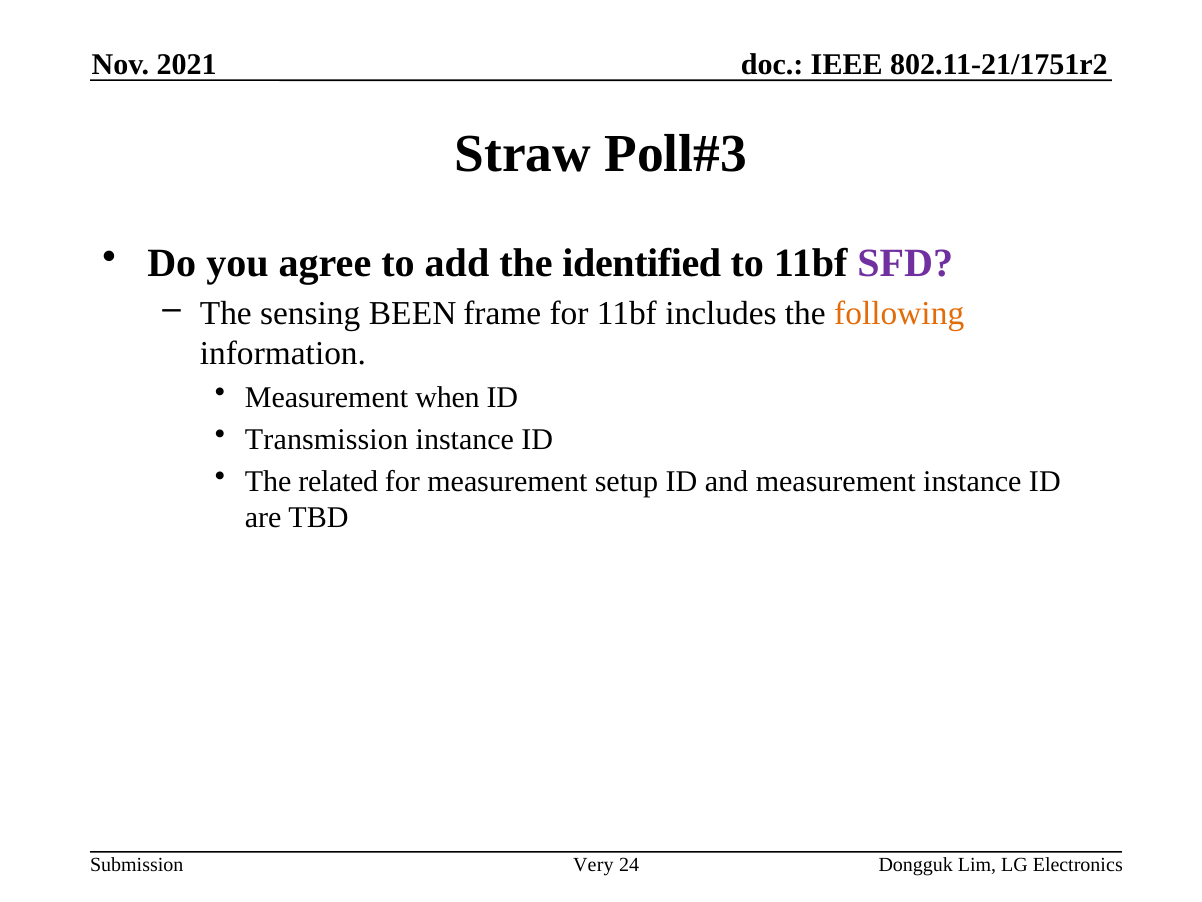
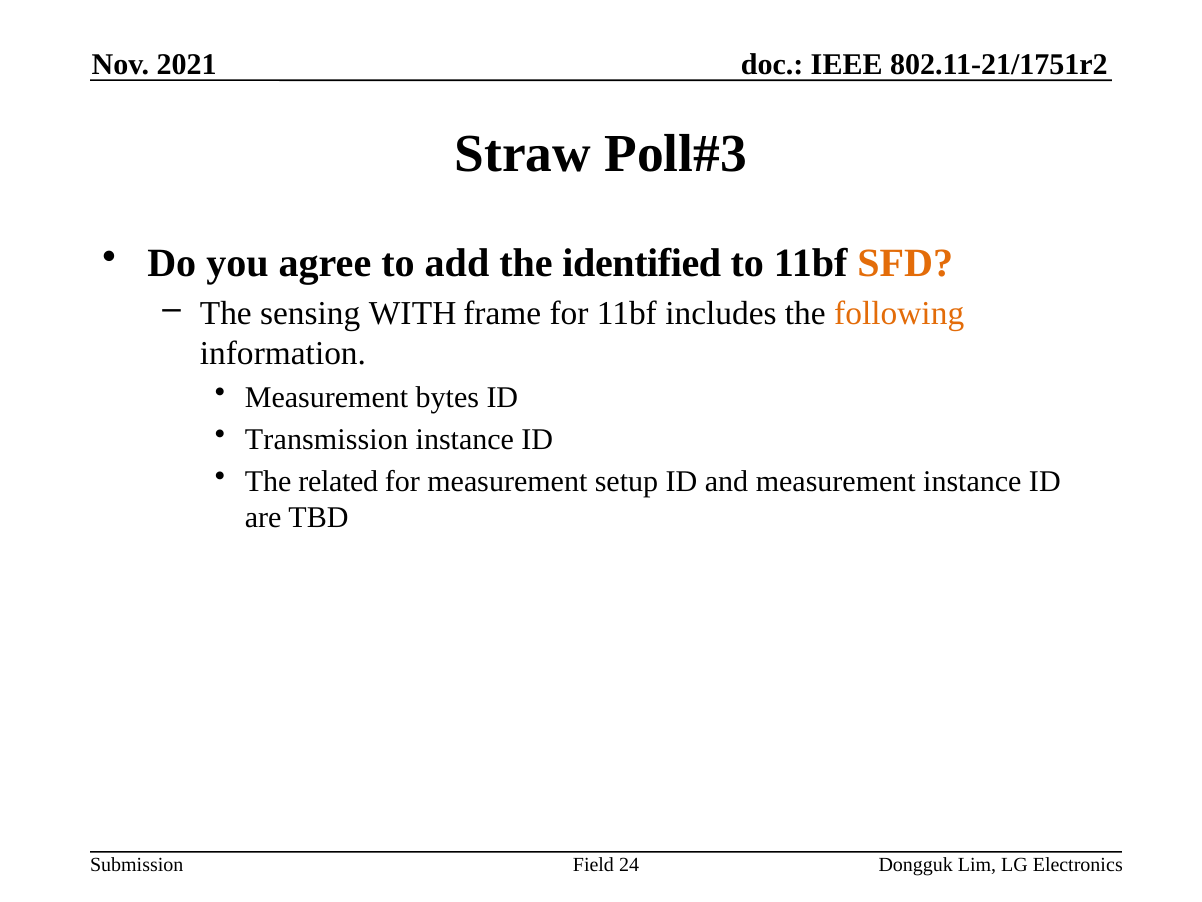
SFD colour: purple -> orange (905, 263)
BEEN: BEEN -> WITH (413, 314)
when: when -> bytes (447, 397)
Very: Very -> Field (593, 865)
